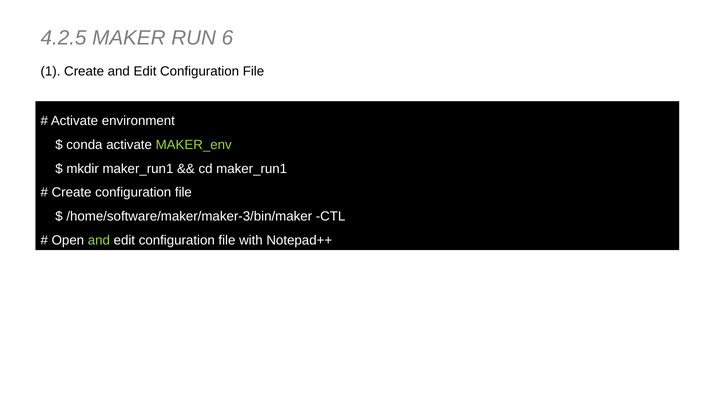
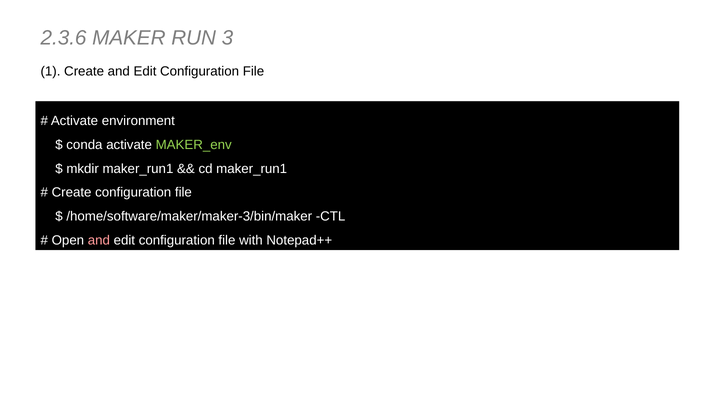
4.2.5: 4.2.5 -> 2.3.6 (64, 38)
6: 6 -> 3 (227, 38)
and colour: light green -> pink (99, 240)
